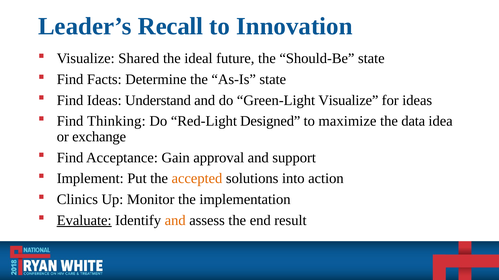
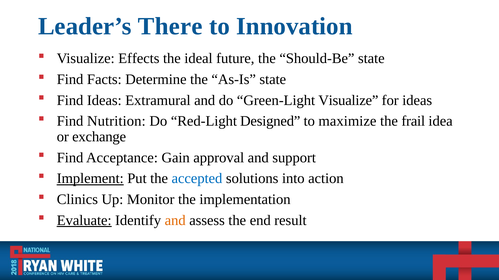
Recall: Recall -> There (170, 26)
Shared: Shared -> Effects (139, 59)
Understand: Understand -> Extramural (158, 100)
Thinking: Thinking -> Nutrition (116, 121)
data: data -> frail (413, 121)
Implement underline: none -> present (90, 179)
accepted colour: orange -> blue (197, 179)
